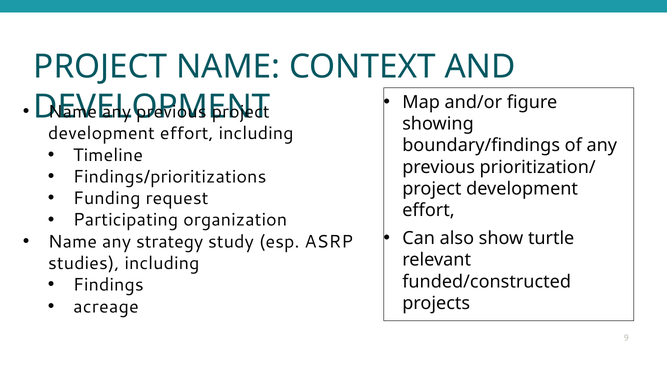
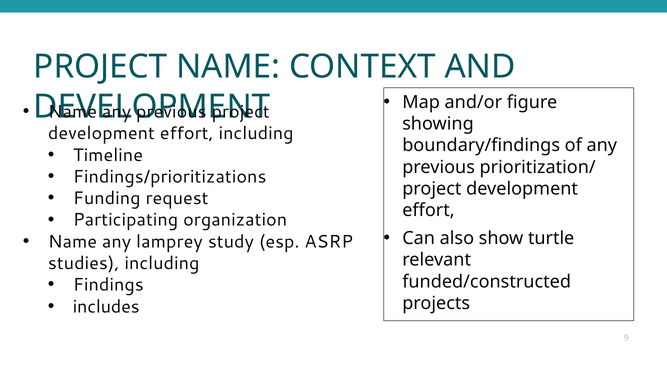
strategy: strategy -> lamprey (169, 242)
acreage: acreage -> includes (106, 307)
